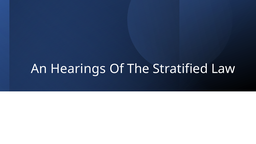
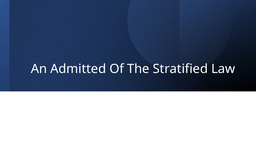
Hearings: Hearings -> Admitted (78, 69)
